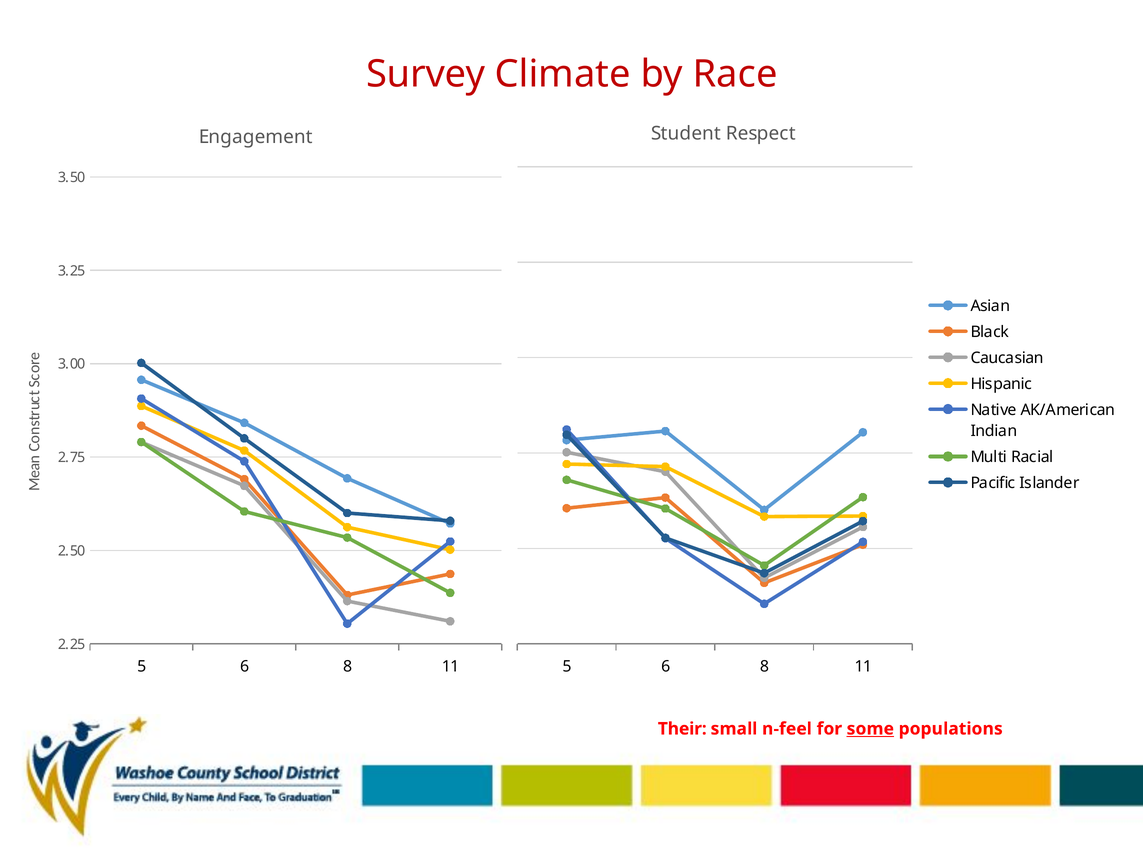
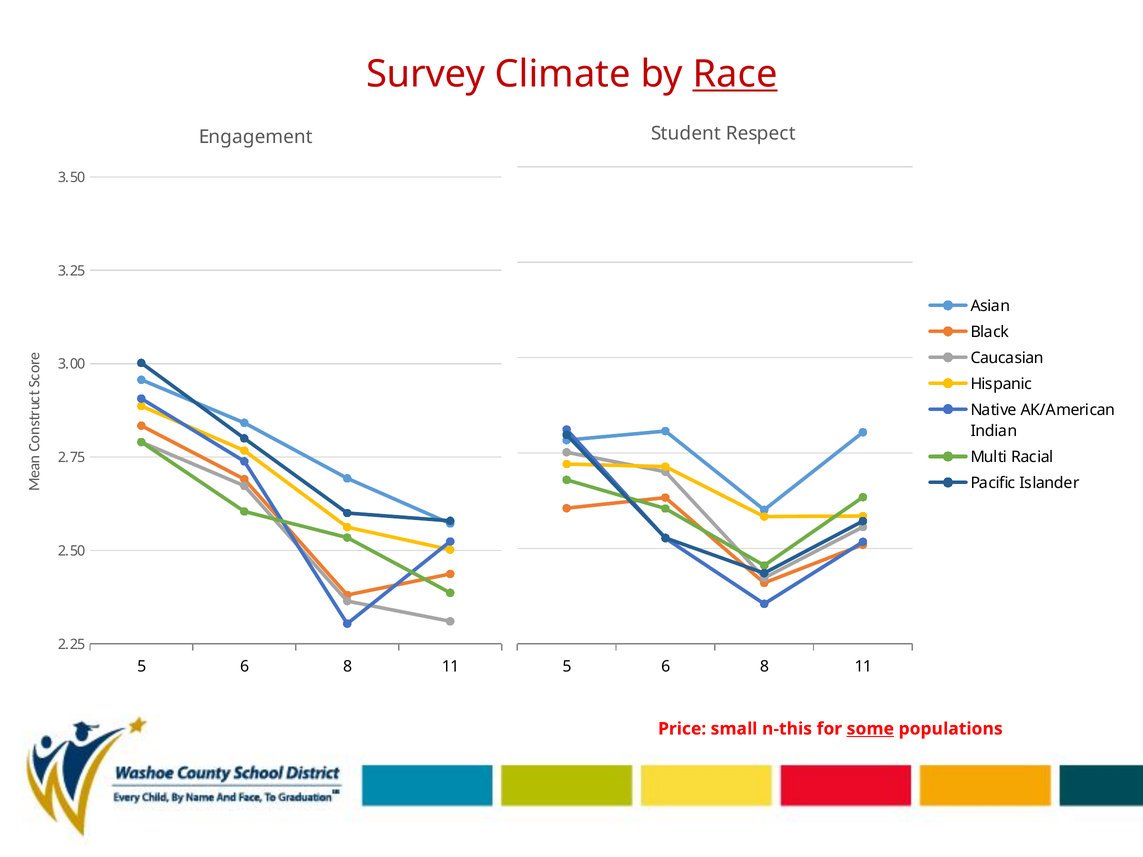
Race underline: none -> present (735, 74)
Their: Their -> Price (682, 729)
n-feel: n-feel -> n-this (787, 729)
